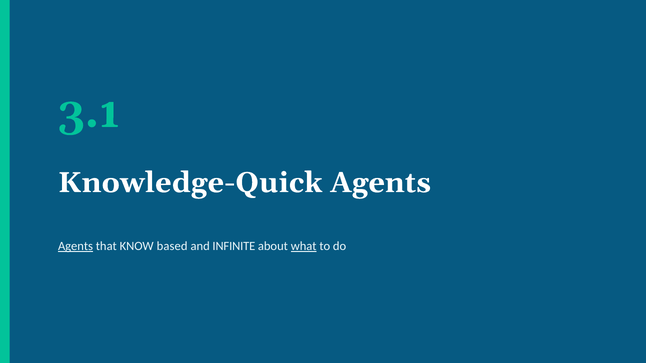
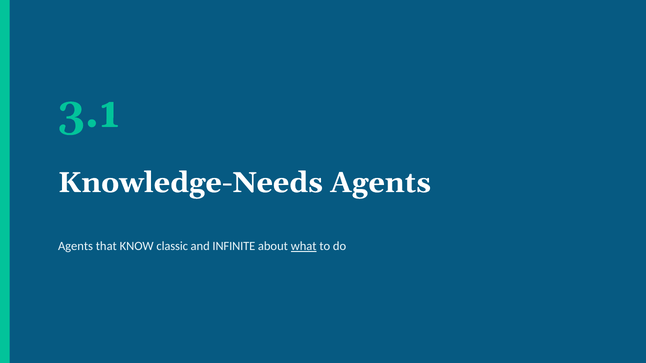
Knowledge-Quick: Knowledge-Quick -> Knowledge-Needs (190, 183)
Agents underline: present -> none (75, 246)
based: based -> classic (172, 246)
